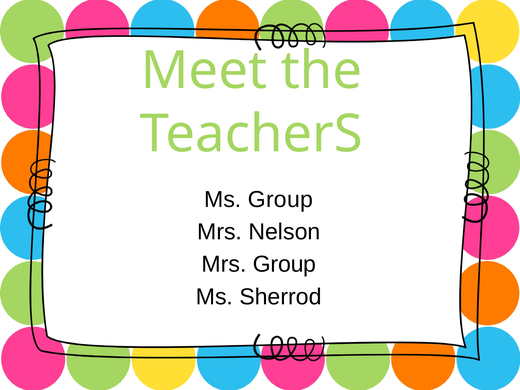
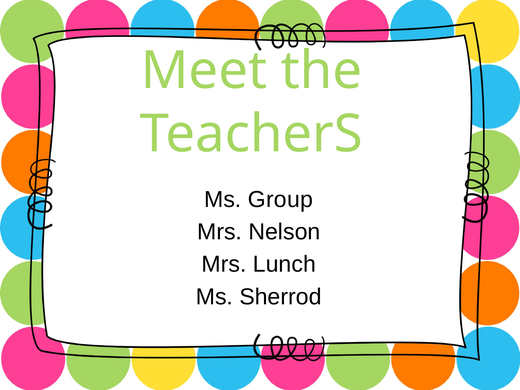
Mrs Group: Group -> Lunch (284, 264)
